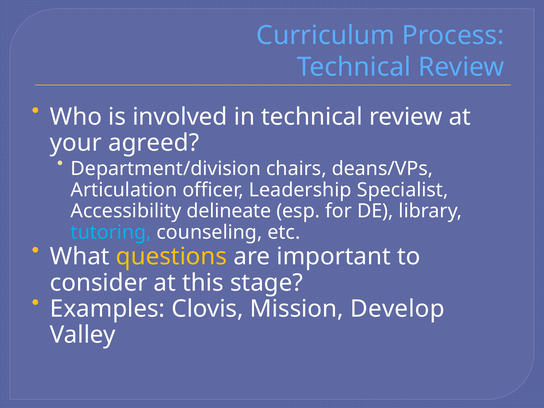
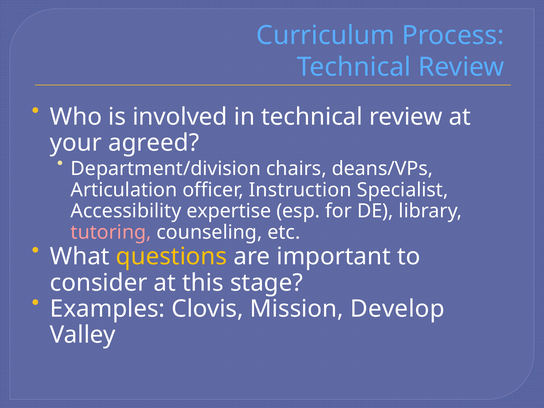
Leadership: Leadership -> Instruction (300, 190)
delineate: delineate -> expertise (229, 211)
tutoring colour: light blue -> pink (111, 232)
